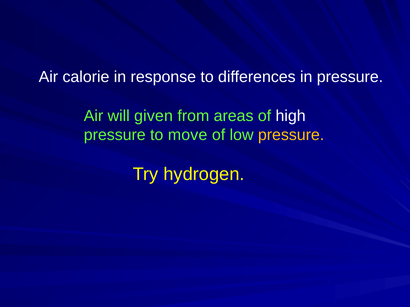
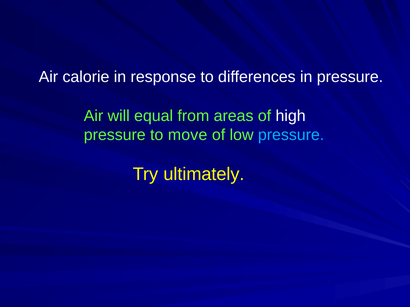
given: given -> equal (154, 116)
pressure colour: yellow -> light blue (291, 135)
hydrogen: hydrogen -> ultimately (204, 174)
